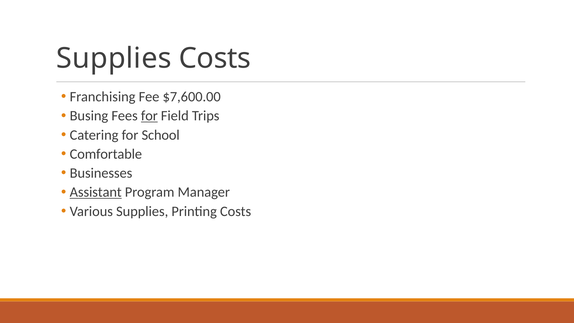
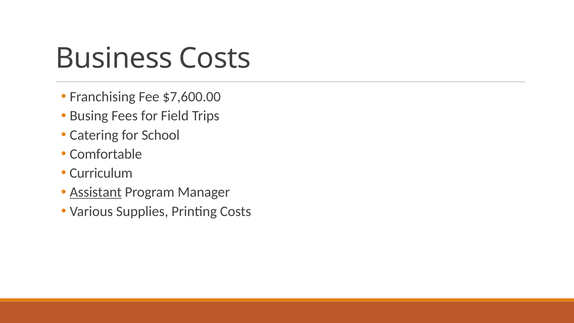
Supplies: Supplies -> Business (114, 58)
for underline: present -> none (149, 116)
Businesses: Businesses -> Curriculum (101, 173)
